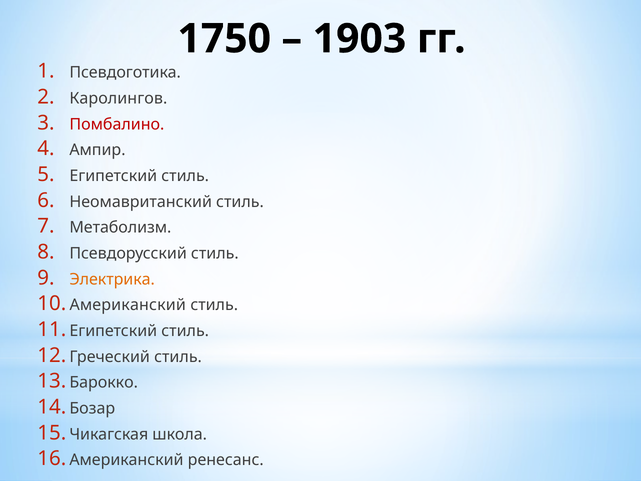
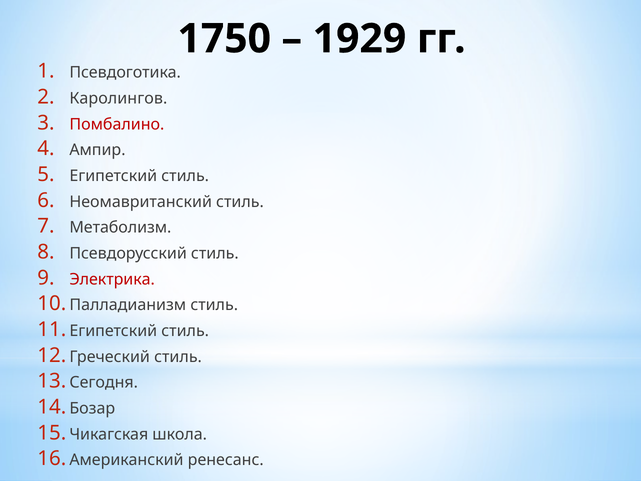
1903: 1903 -> 1929 (359, 39)
Электрика colour: orange -> red (112, 279)
Американский: Американский -> Палладианизм (128, 305)
Барокко: Барокко -> Сегодня (104, 382)
